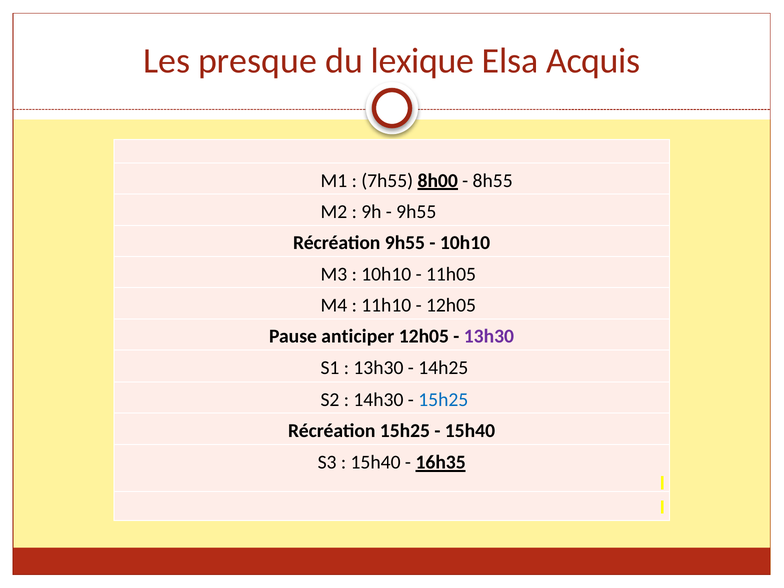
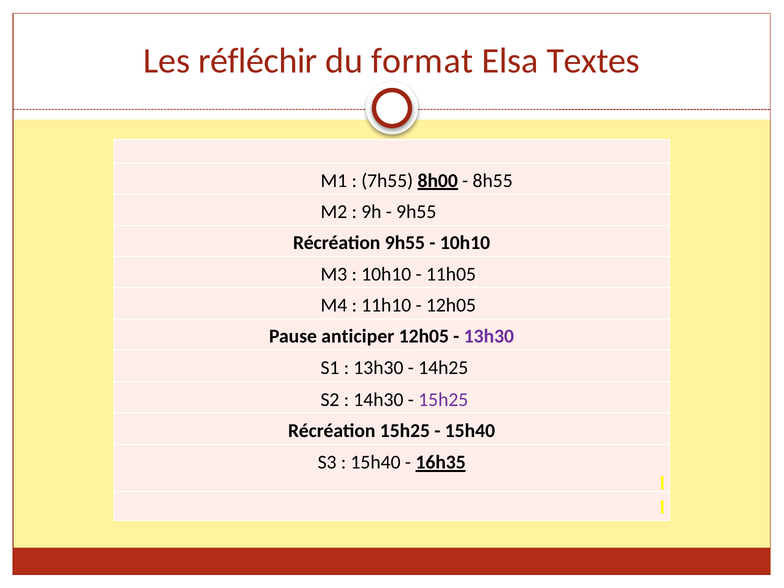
presque: presque -> réfléchir (258, 61)
lexique: lexique -> format (422, 61)
Acquis: Acquis -> Textes (593, 61)
15h25 colour: blue -> purple (443, 400)
